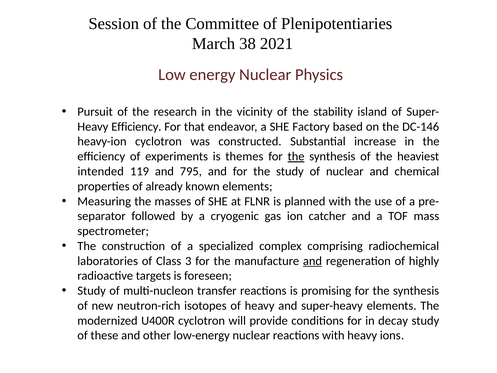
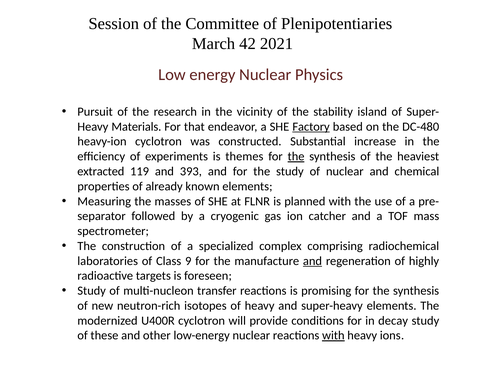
38: 38 -> 42 (248, 44)
Heavy Efficiency: Efficiency -> Materials (136, 127)
Factory underline: none -> present (311, 127)
DC-146: DC-146 -> DC-480 (421, 127)
intended: intended -> extracted (101, 171)
795: 795 -> 393 (191, 171)
3: 3 -> 9 (188, 261)
with underline: none -> present (333, 335)
